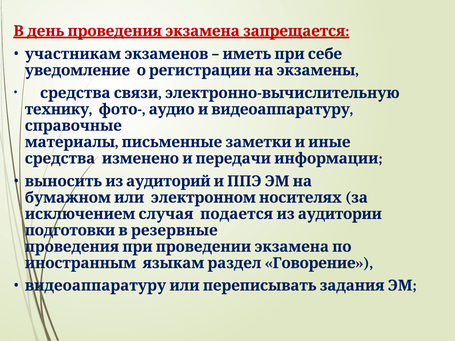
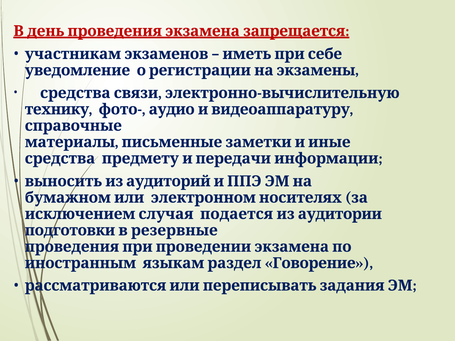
изменено: изменено -> предмету (140, 159)
видеоаппаратуру: видеоаппаратуру -> рассматриваются (96, 286)
